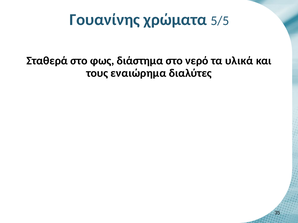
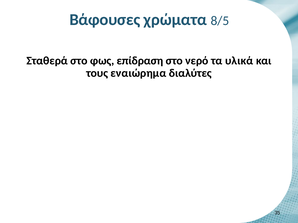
Γουανίνης: Γουανίνης -> Βάφουσες (105, 20)
5/5: 5/5 -> 8/5 (220, 21)
διάστημα: διάστημα -> επίδραση (140, 61)
